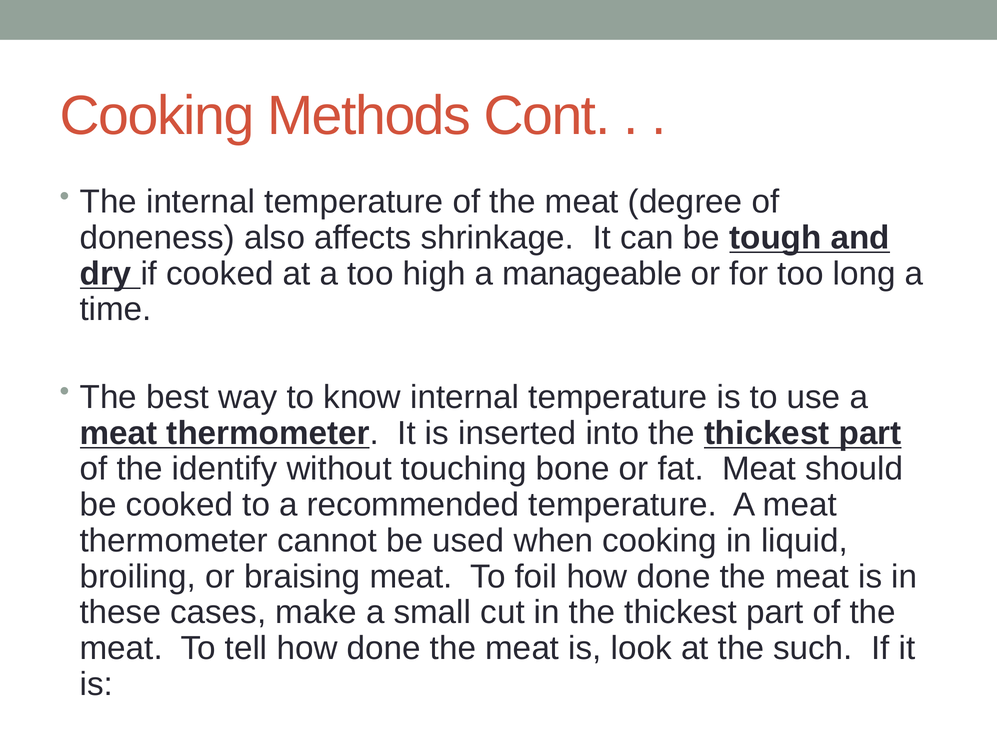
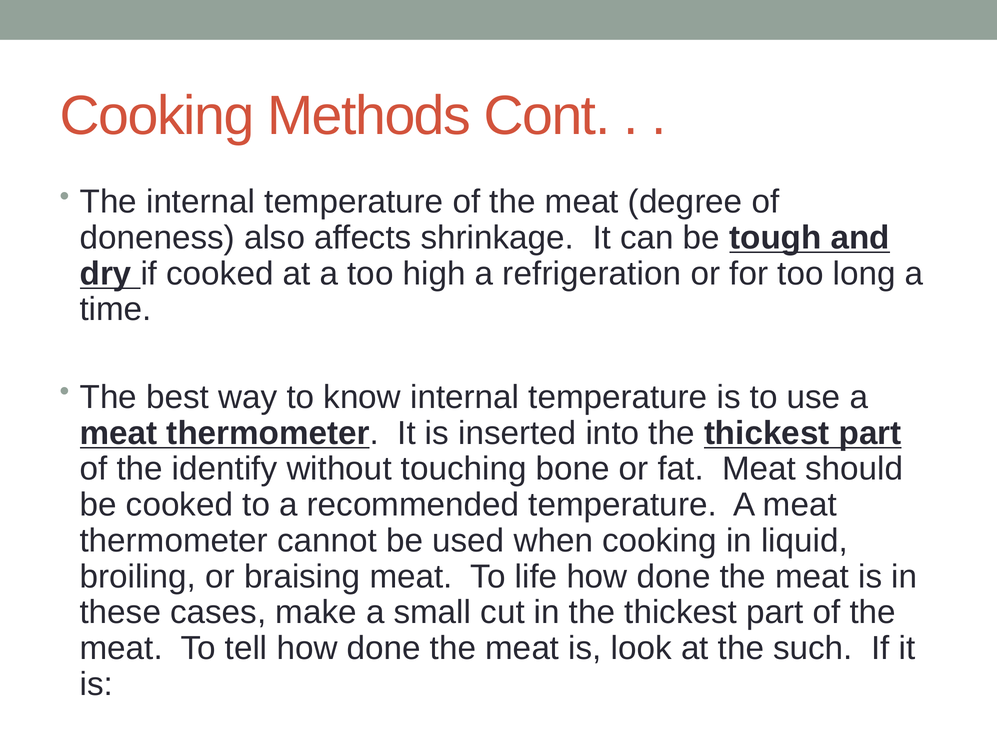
manageable: manageable -> refrigeration (592, 273)
foil: foil -> life (536, 576)
